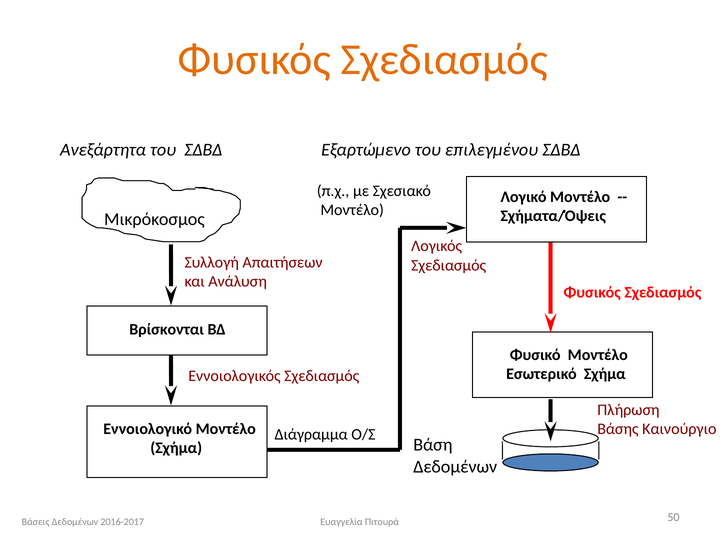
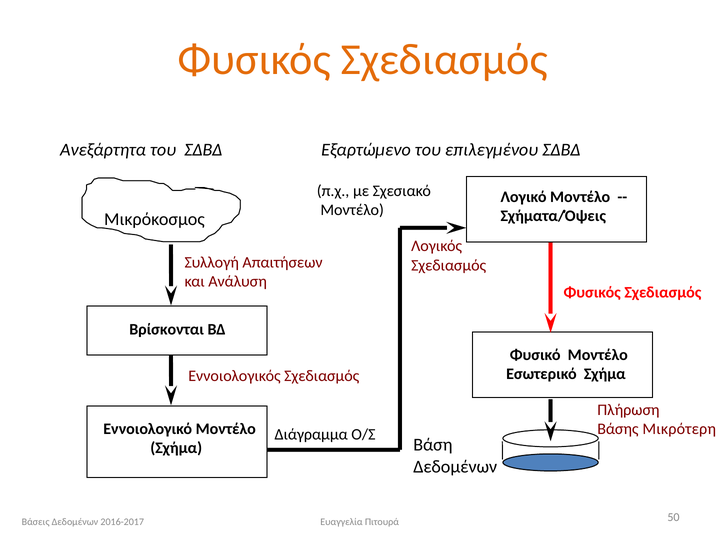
Καινούργιο: Καινούργιο -> Μικρότερη (679, 429)
